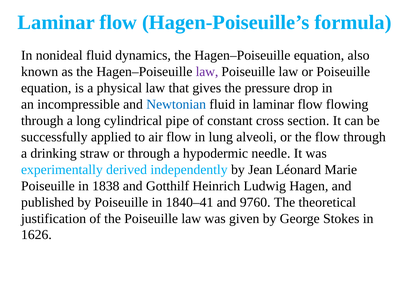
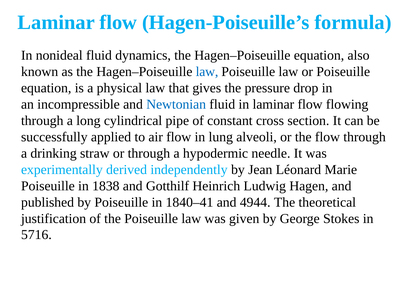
law colour: purple -> blue (207, 72)
9760: 9760 -> 4944 (255, 203)
1626: 1626 -> 5716 (36, 235)
